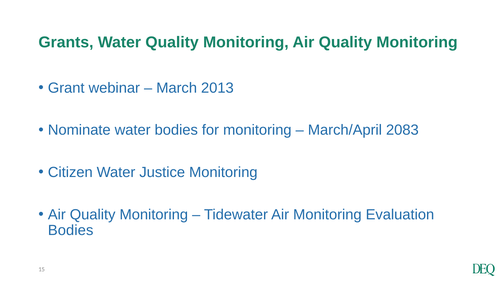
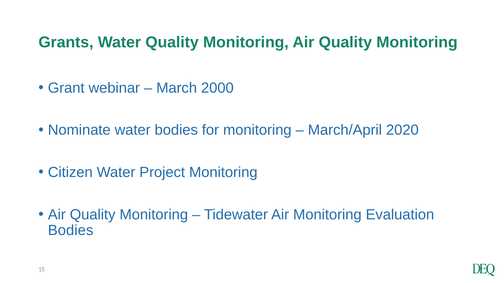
2013: 2013 -> 2000 (217, 88)
2083: 2083 -> 2020 (402, 130)
Justice: Justice -> Project (162, 173)
